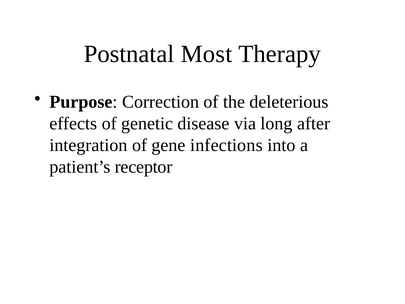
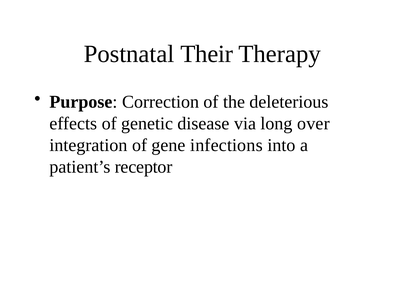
Most: Most -> Their (207, 54)
after: after -> over (313, 123)
